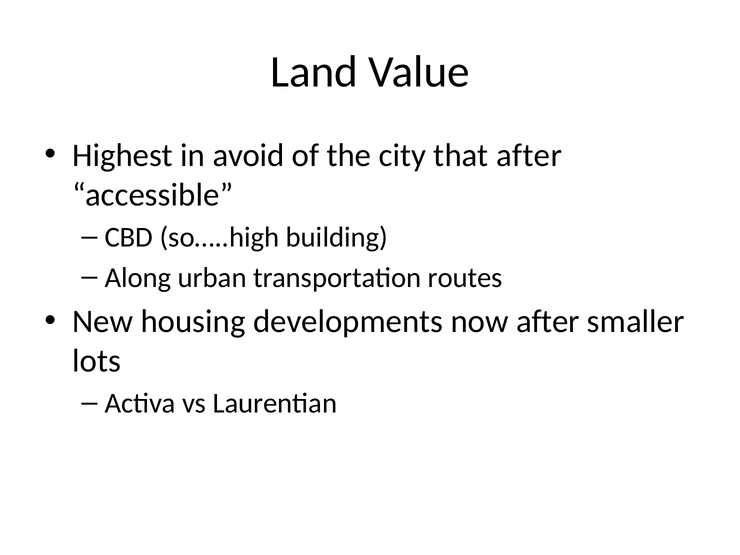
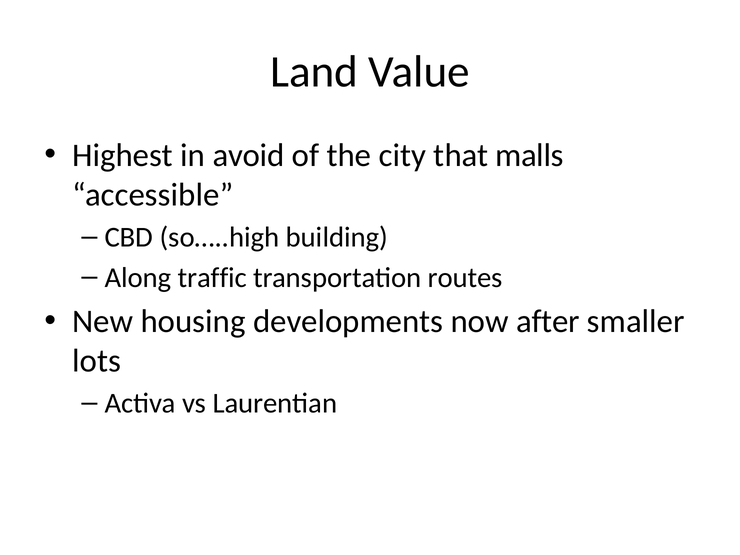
that after: after -> malls (529, 155)
urban: urban -> traffic (212, 278)
